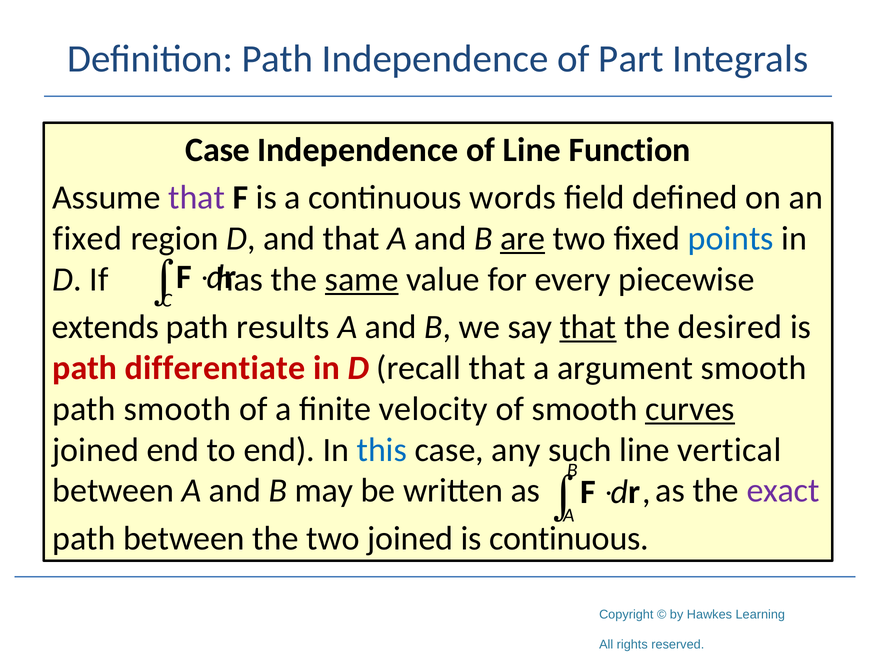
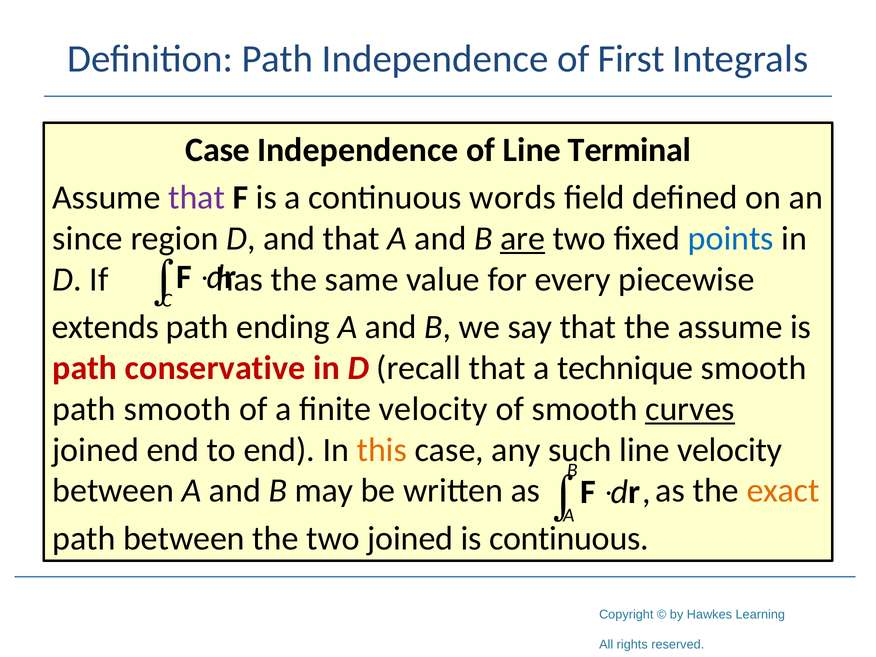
Part: Part -> First (631, 59)
Function: Function -> Terminal (630, 150)
fixed: fixed -> since (88, 238)
same underline: present -> none (362, 279)
results: results -> ending (283, 327)
that underline: present -> none (588, 327)
the desired: desired -> assume (730, 327)
differentiate: differentiate -> conservative (215, 368)
argument: argument -> technique (625, 368)
this colour: blue -> orange (382, 450)
line vertical: vertical -> velocity (730, 450)
exact colour: purple -> orange (783, 491)
